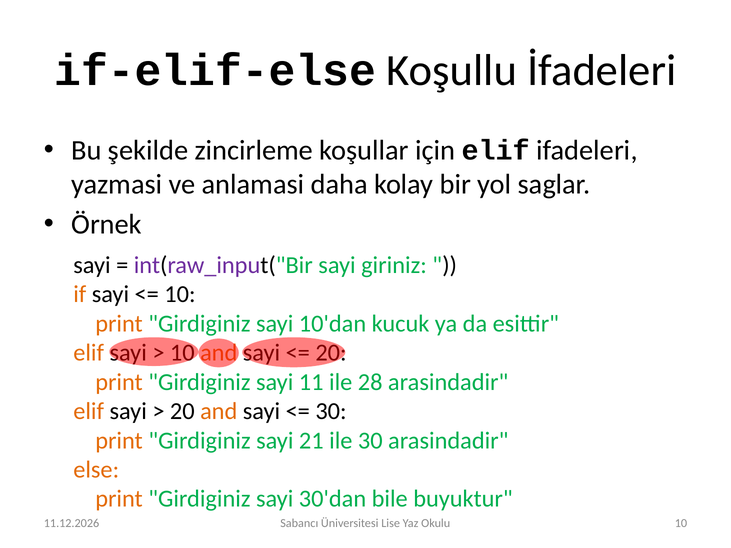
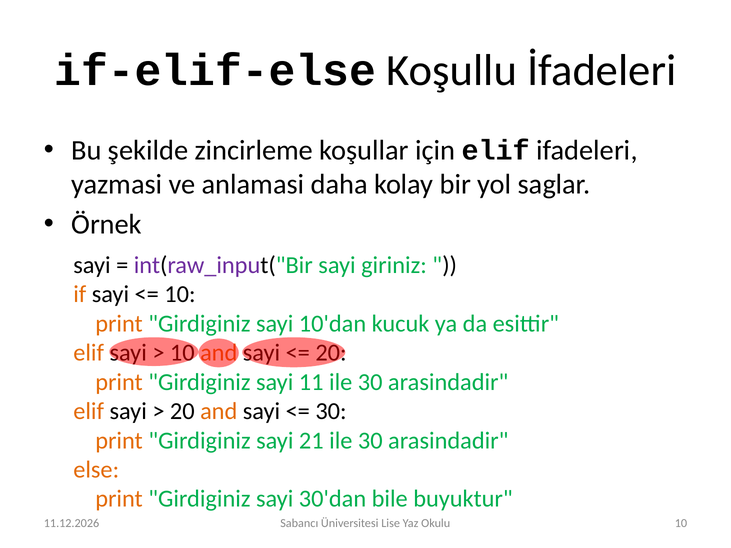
11 ile 28: 28 -> 30 (370, 382)
